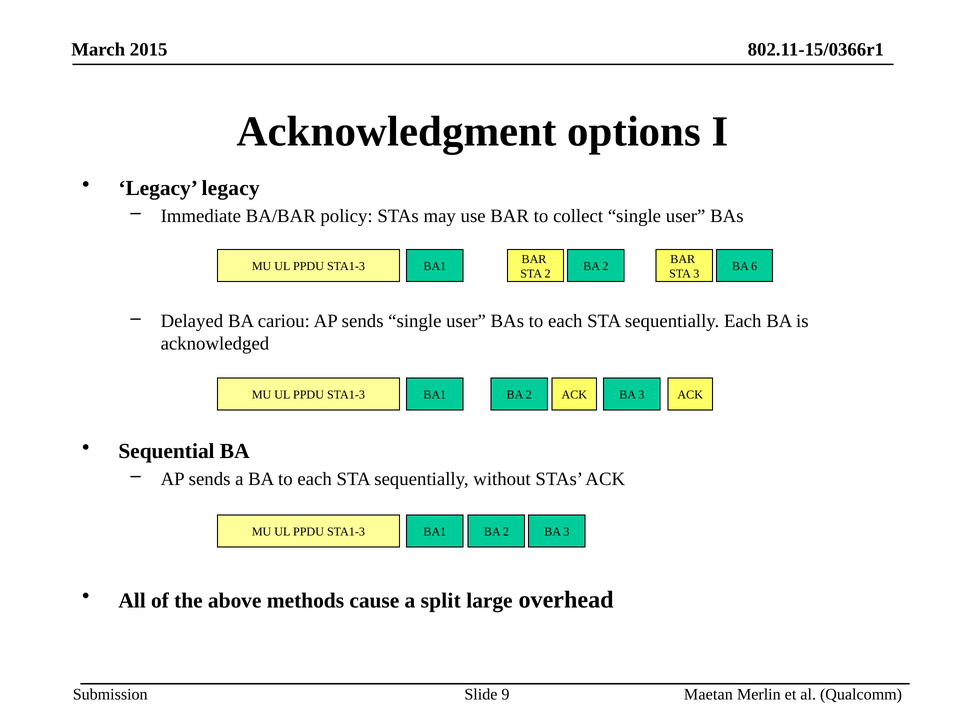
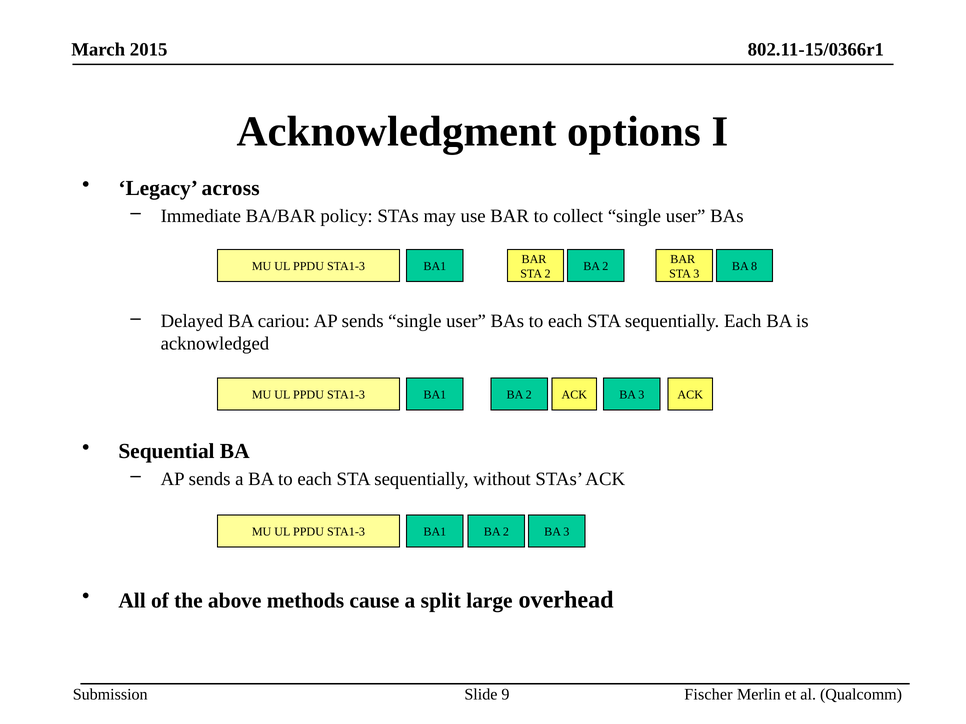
Legacy legacy: legacy -> across (231, 188)
6: 6 -> 8 (754, 266)
Maetan: Maetan -> Fischer (708, 695)
